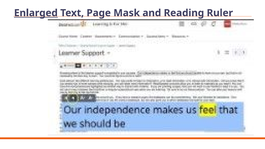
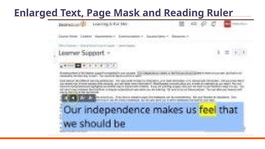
Enlarged underline: present -> none (36, 13)
